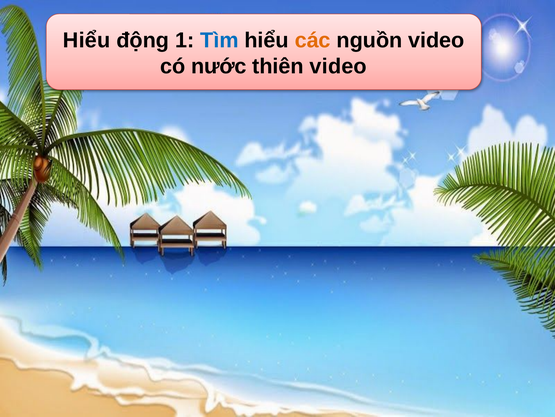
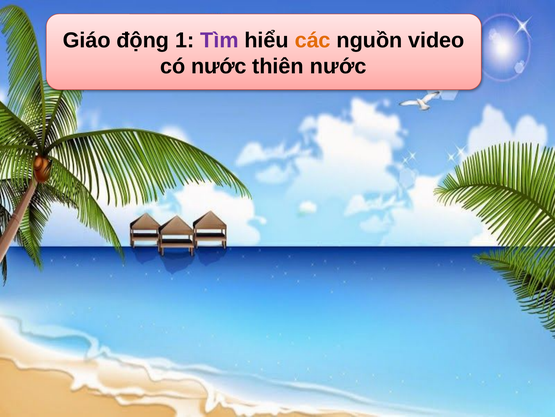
Hiểu: Hiểu -> Giáo (87, 40)
Tìm colour: blue -> purple (219, 40)
thiên video: video -> nước (338, 66)
